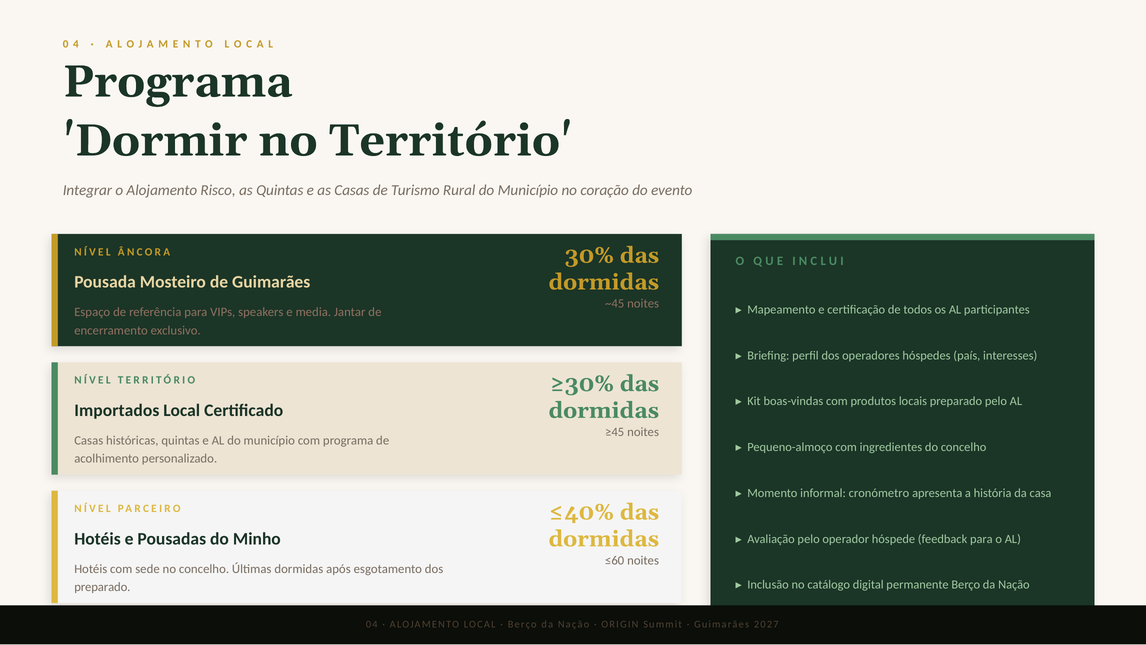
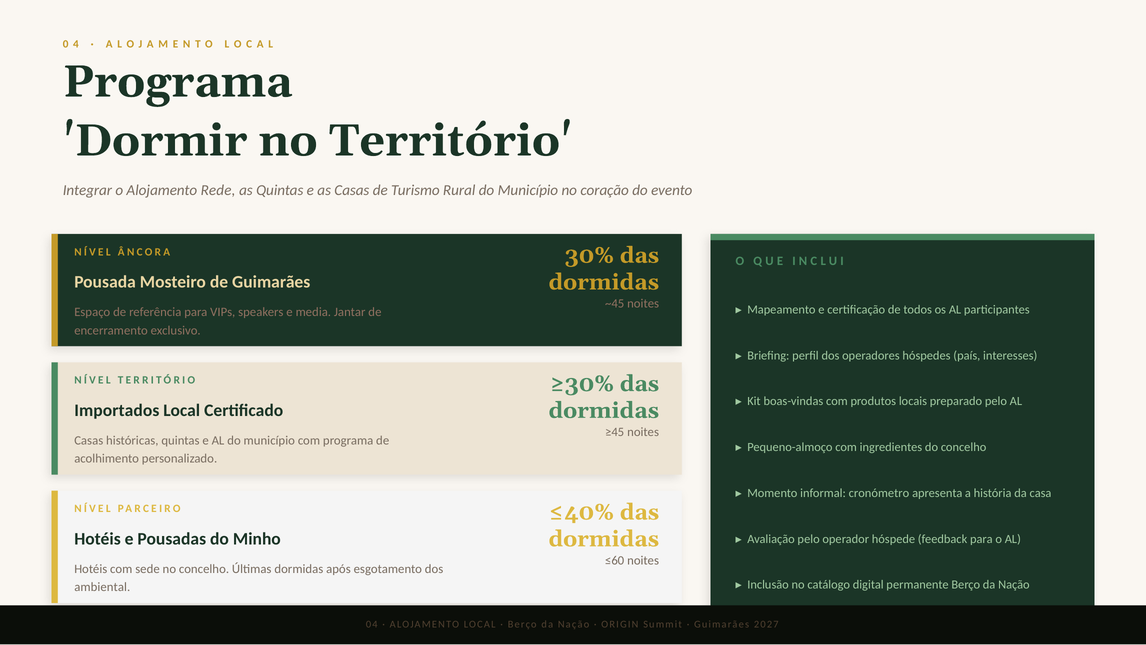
Risco: Risco -> Rede (218, 190)
preparado: preparado -> ambiental (102, 587)
